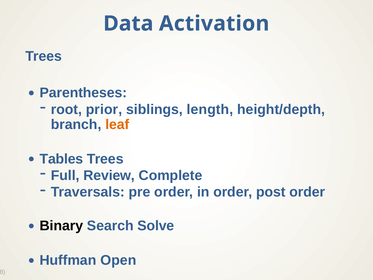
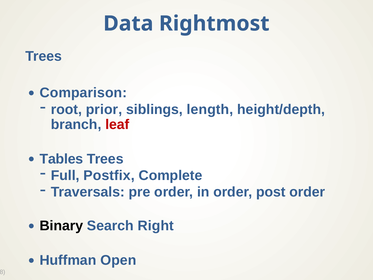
Activation: Activation -> Rightmost (214, 24)
Parentheses: Parentheses -> Comparison (83, 93)
leaf colour: orange -> red (117, 124)
Review: Review -> Postfix (109, 175)
Solve: Solve -> Right (156, 226)
